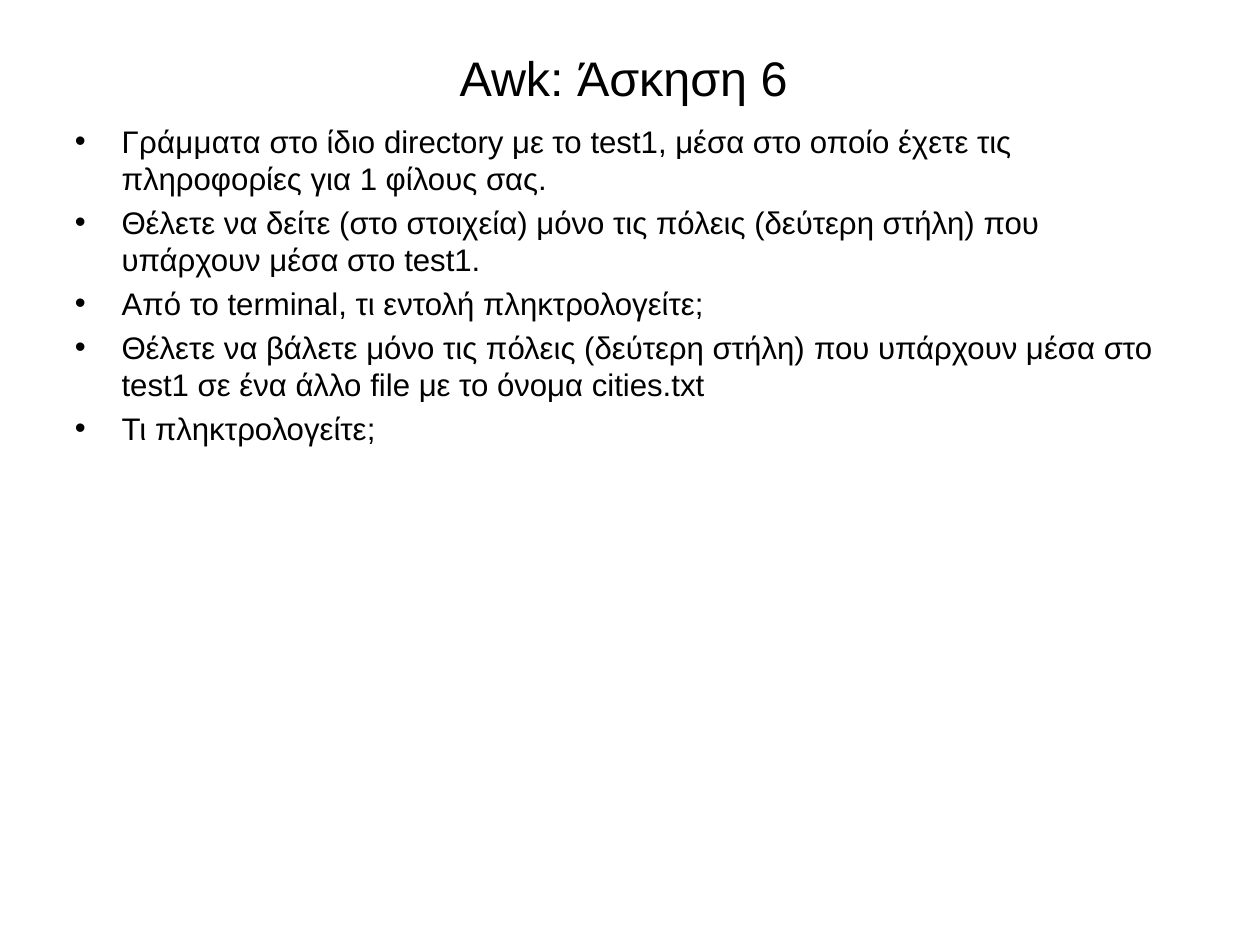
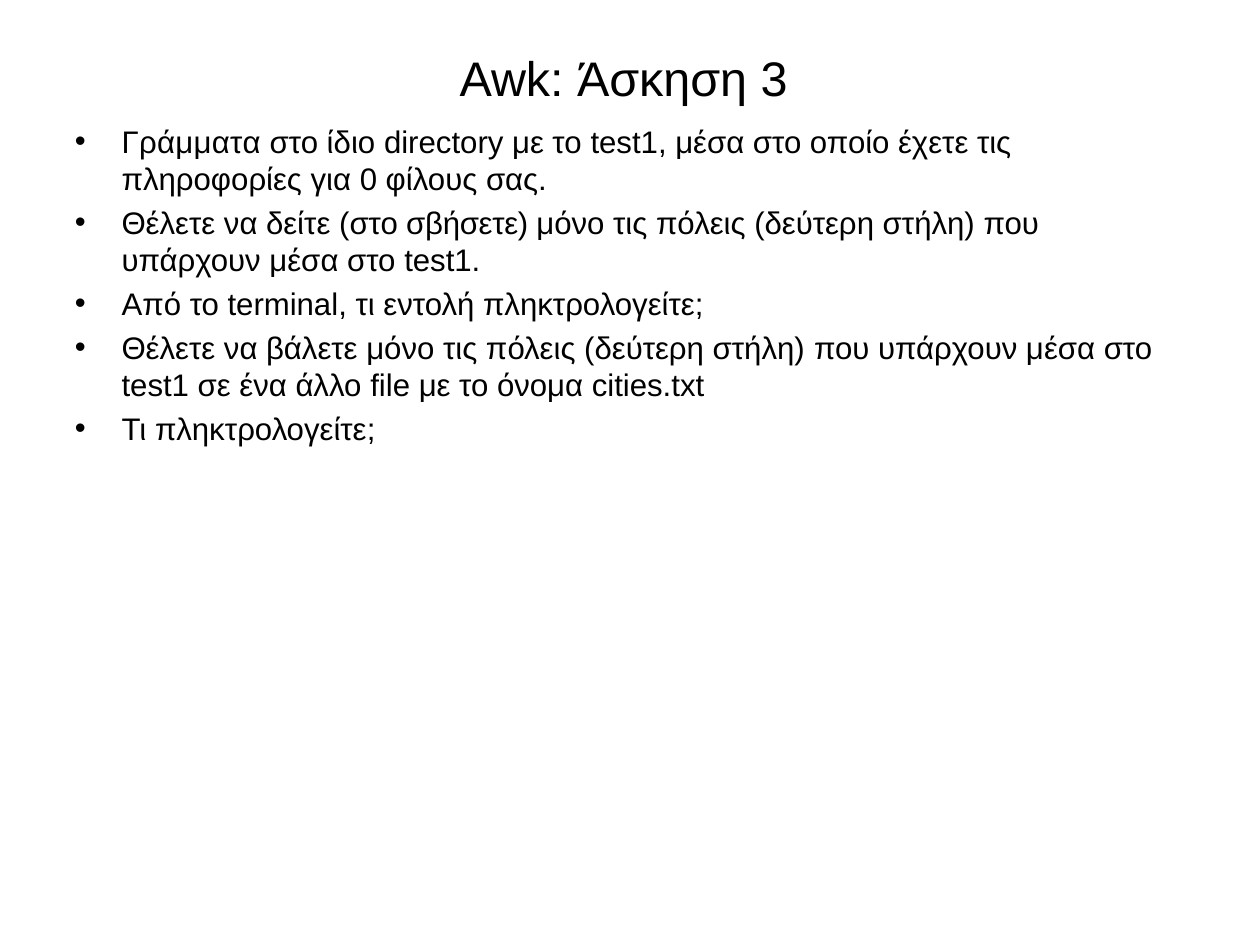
6: 6 -> 3 (774, 80)
1: 1 -> 0 (368, 181)
στοιχεία: στοιχεία -> σβήσετε (467, 224)
